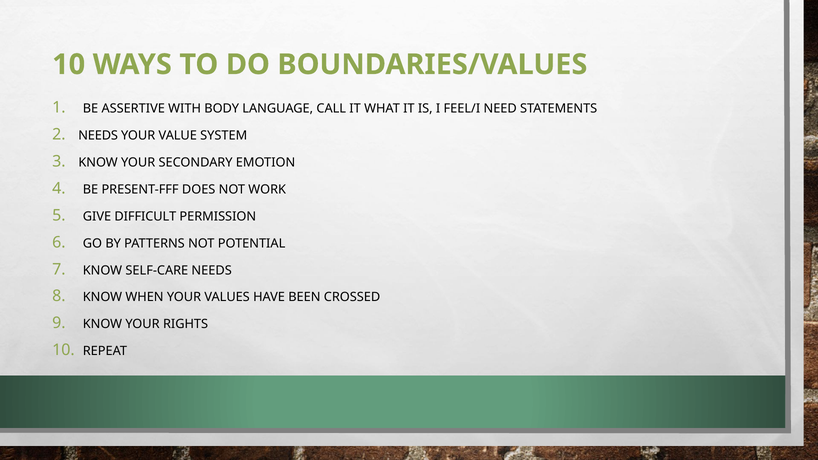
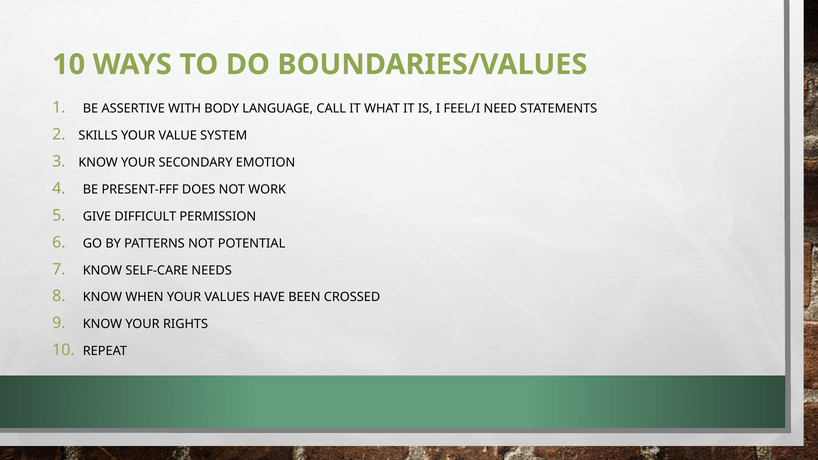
NEEDS: NEEDS -> SKILLS (98, 136)
